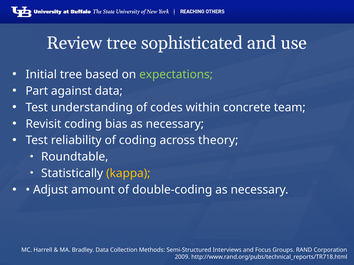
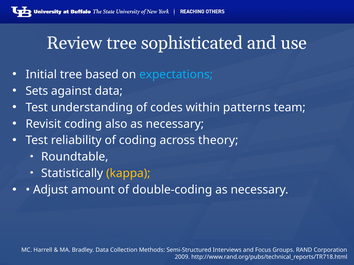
expectations colour: light green -> light blue (176, 75)
Part: Part -> Sets (37, 91)
concrete: concrete -> patterns (247, 108)
bias: bias -> also (116, 124)
